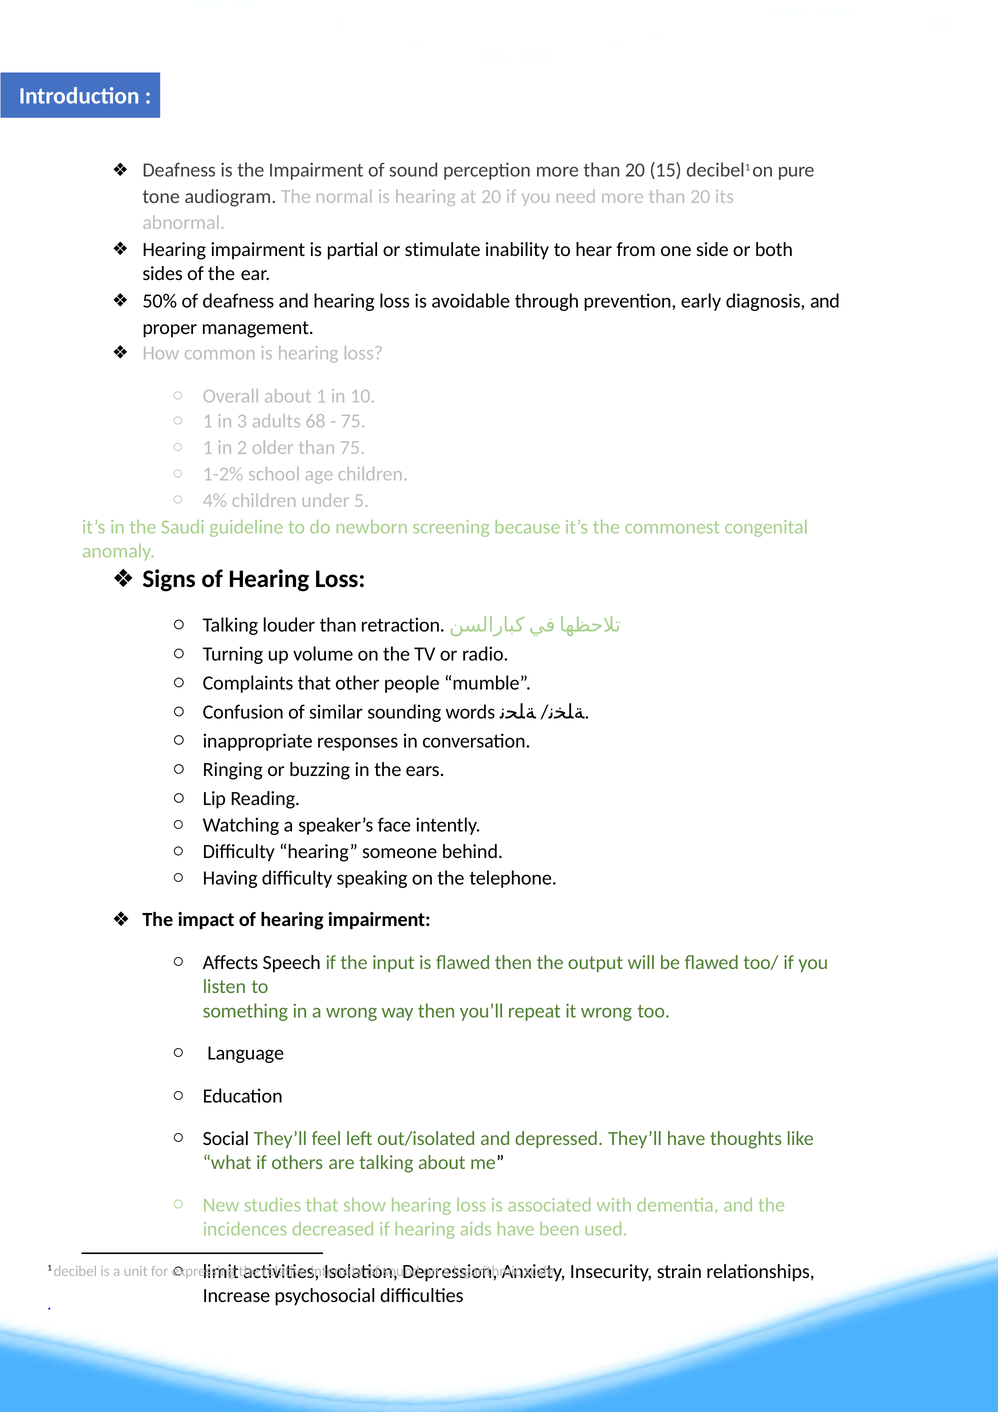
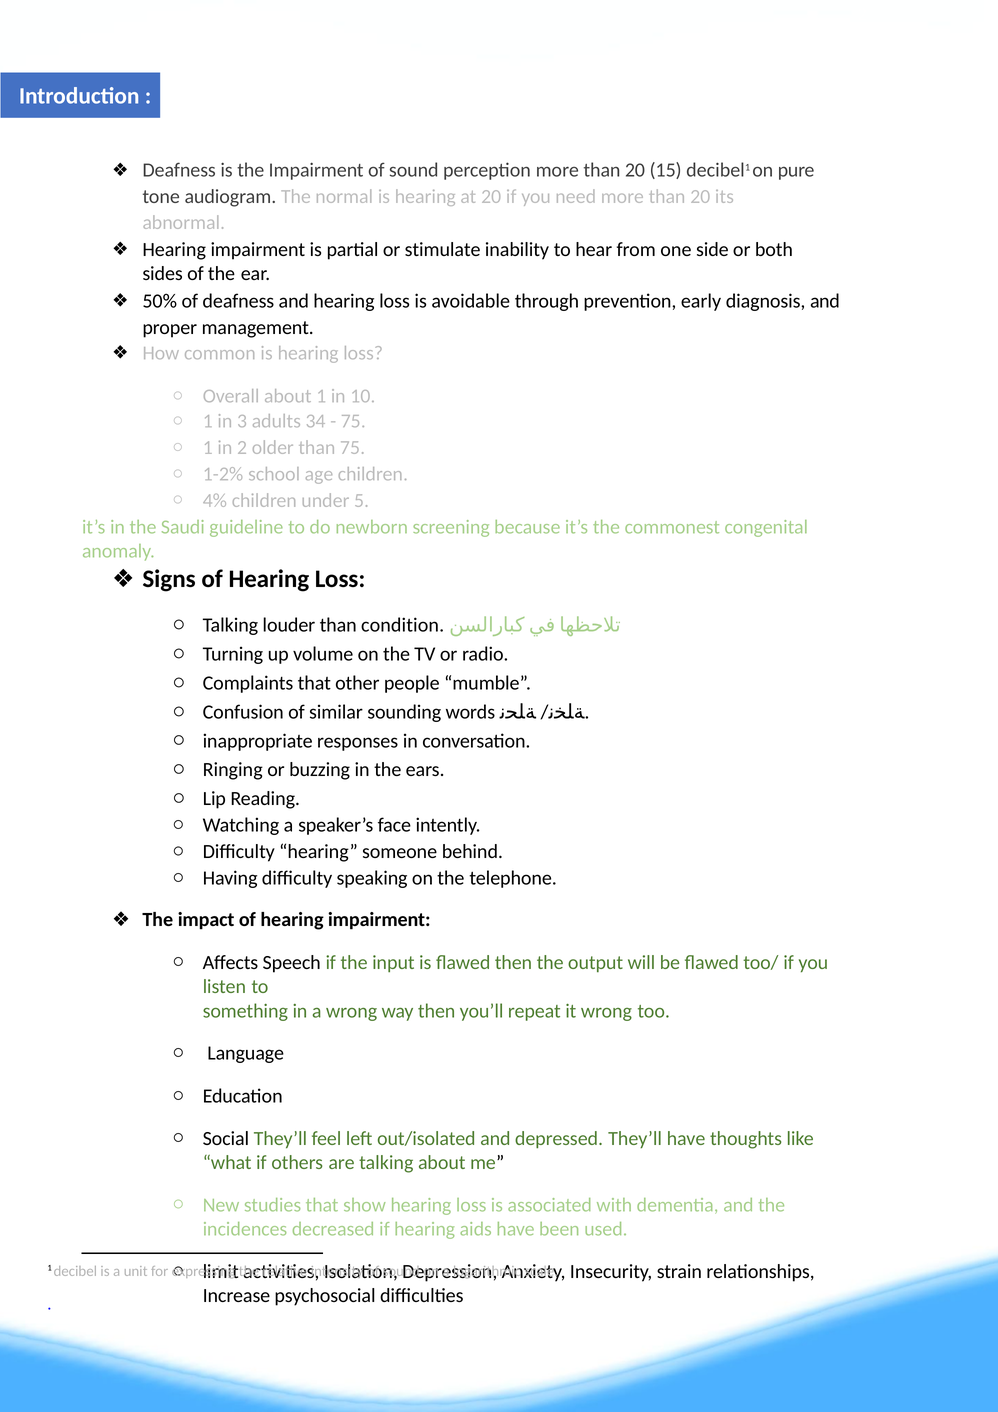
68: 68 -> 34 (316, 421)
retraction: retraction -> condition (403, 625)
